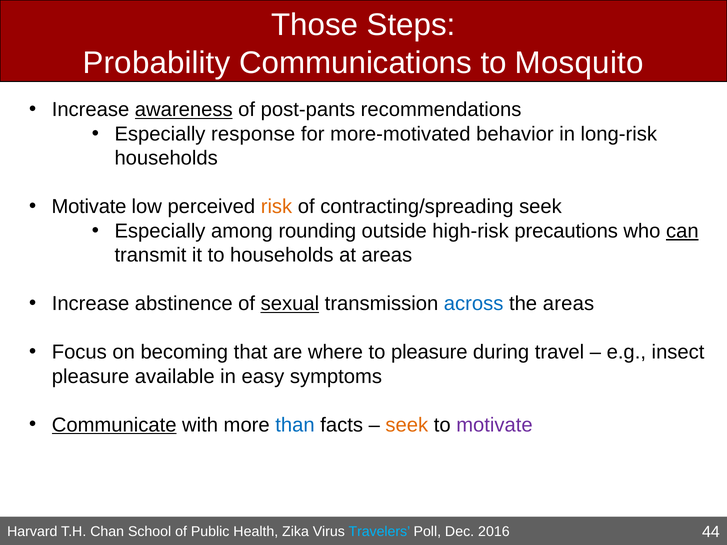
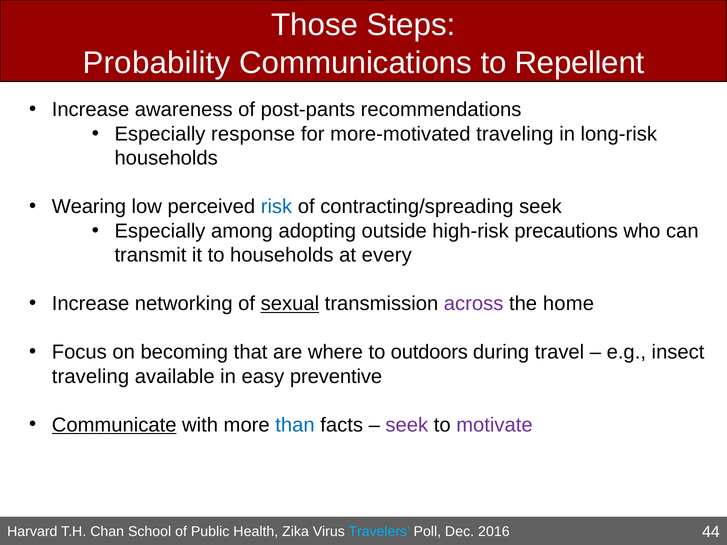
Mosquito: Mosquito -> Repellent (579, 63)
awareness underline: present -> none (184, 110)
more-motivated behavior: behavior -> traveling (515, 134)
Motivate: Motivate -> Wearing (89, 207)
risk colour: orange -> blue (276, 207)
rounding: rounding -> adopting (317, 231)
can underline: present -> none (682, 231)
at areas: areas -> every (387, 255)
abstinence: abstinence -> networking (184, 304)
across colour: blue -> purple (474, 304)
the areas: areas -> home (568, 304)
to pleasure: pleasure -> outdoors (429, 352)
pleasure: pleasure -> traveling (90, 377)
symptoms: symptoms -> preventive (336, 377)
seek colour: orange -> purple (407, 425)
